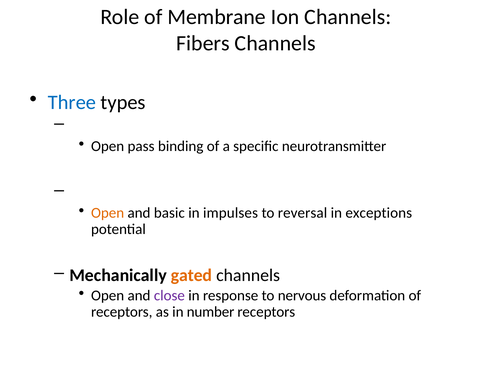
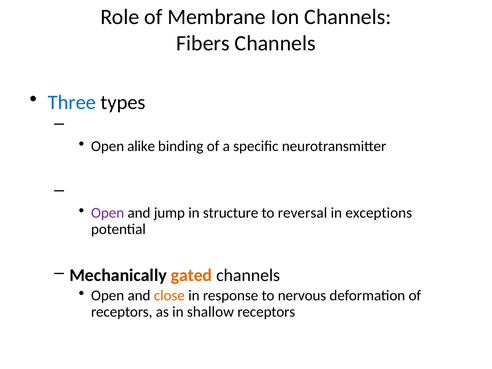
pass: pass -> alike (141, 146)
Open colour: orange -> purple (108, 213)
basic: basic -> jump (169, 213)
impulses: impulses -> structure (231, 213)
close colour: purple -> orange (169, 296)
number: number -> shallow (210, 312)
